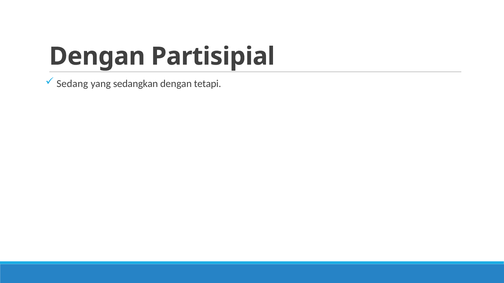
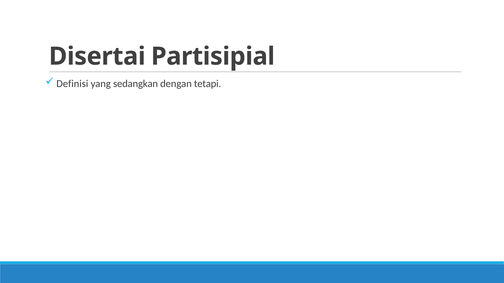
Dengan: Dengan -> Disertai (97, 56)
Sedang: Sedang -> Definisi (72, 84)
